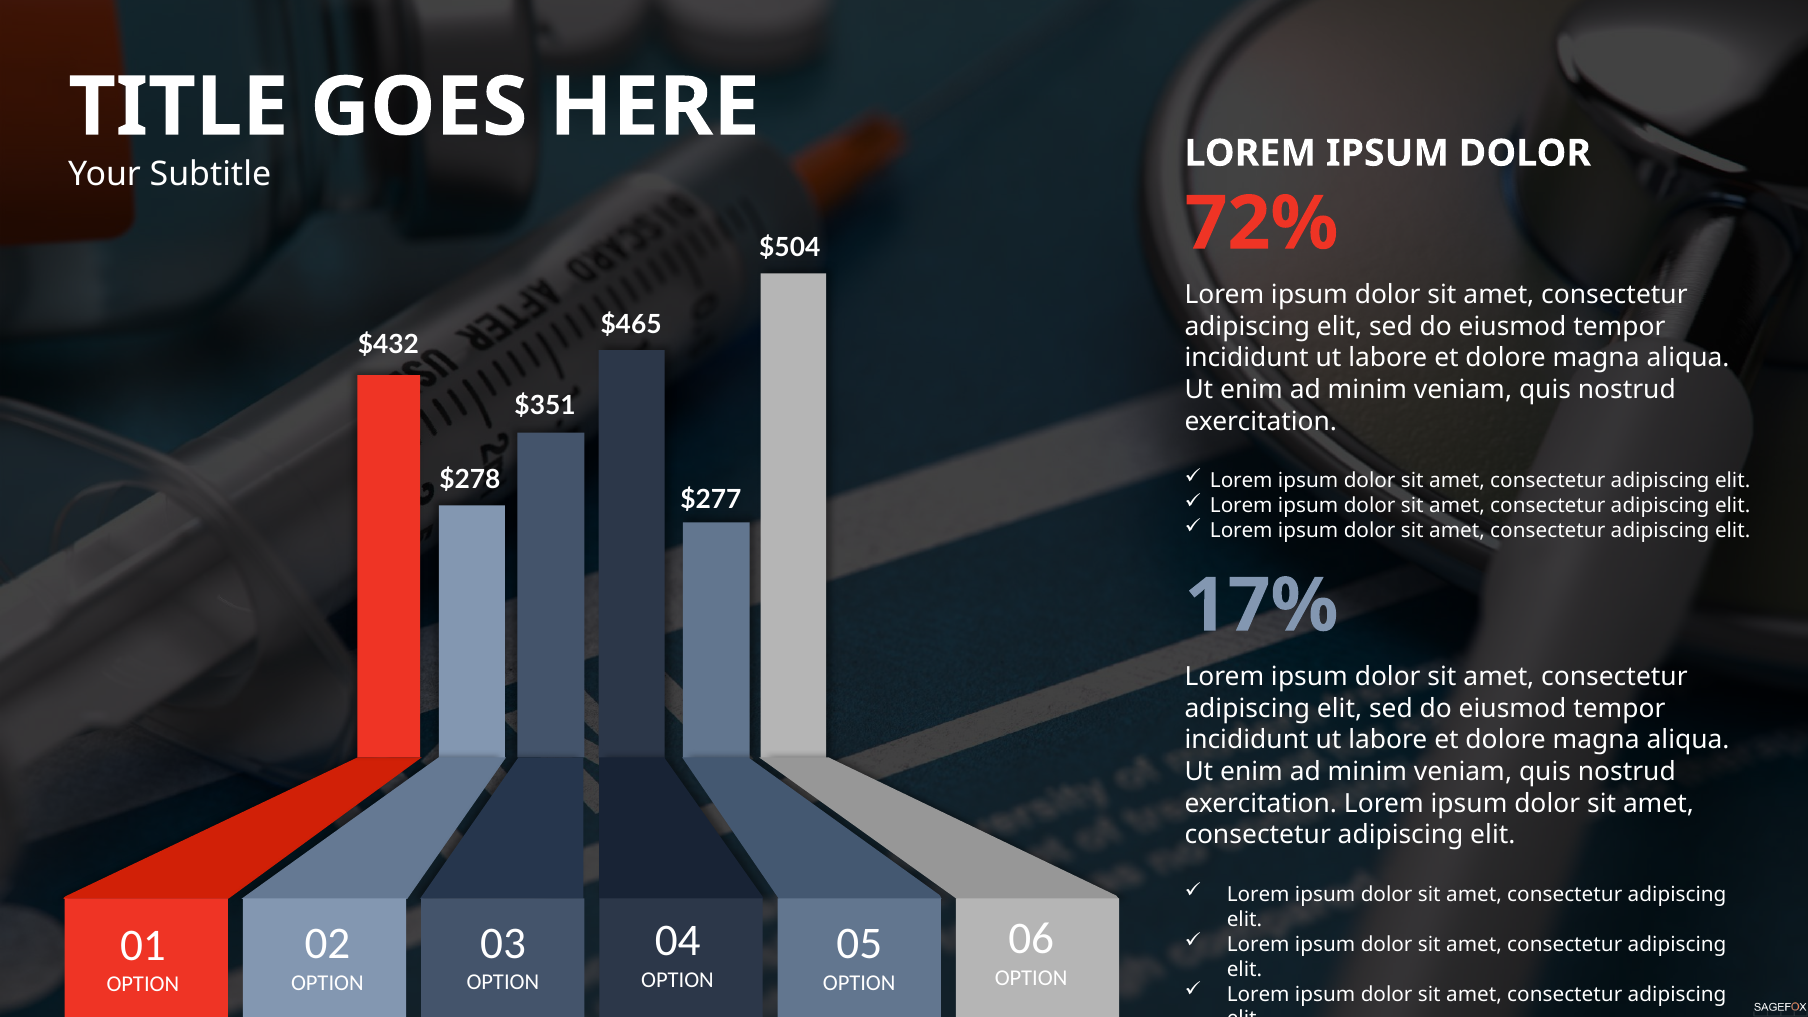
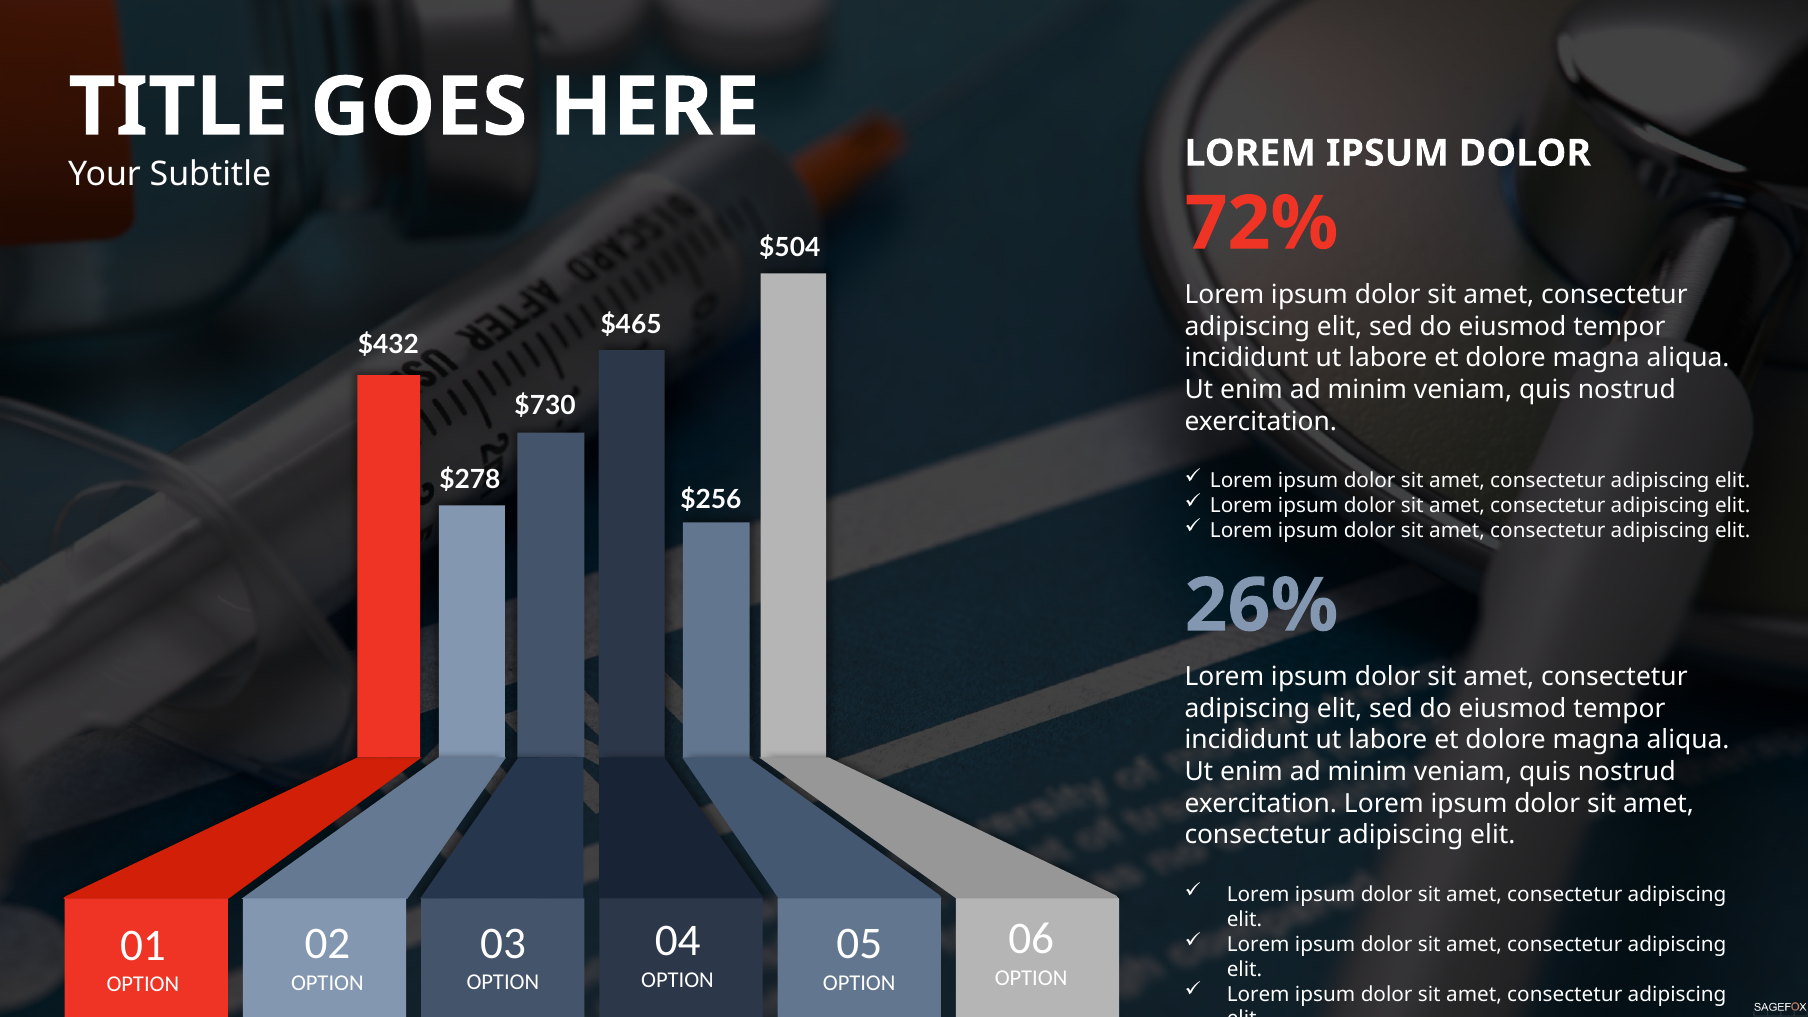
$351: $351 -> $730 (545, 406)
$277: $277 -> $256 (711, 500)
17%: 17% -> 26% (1261, 606)
